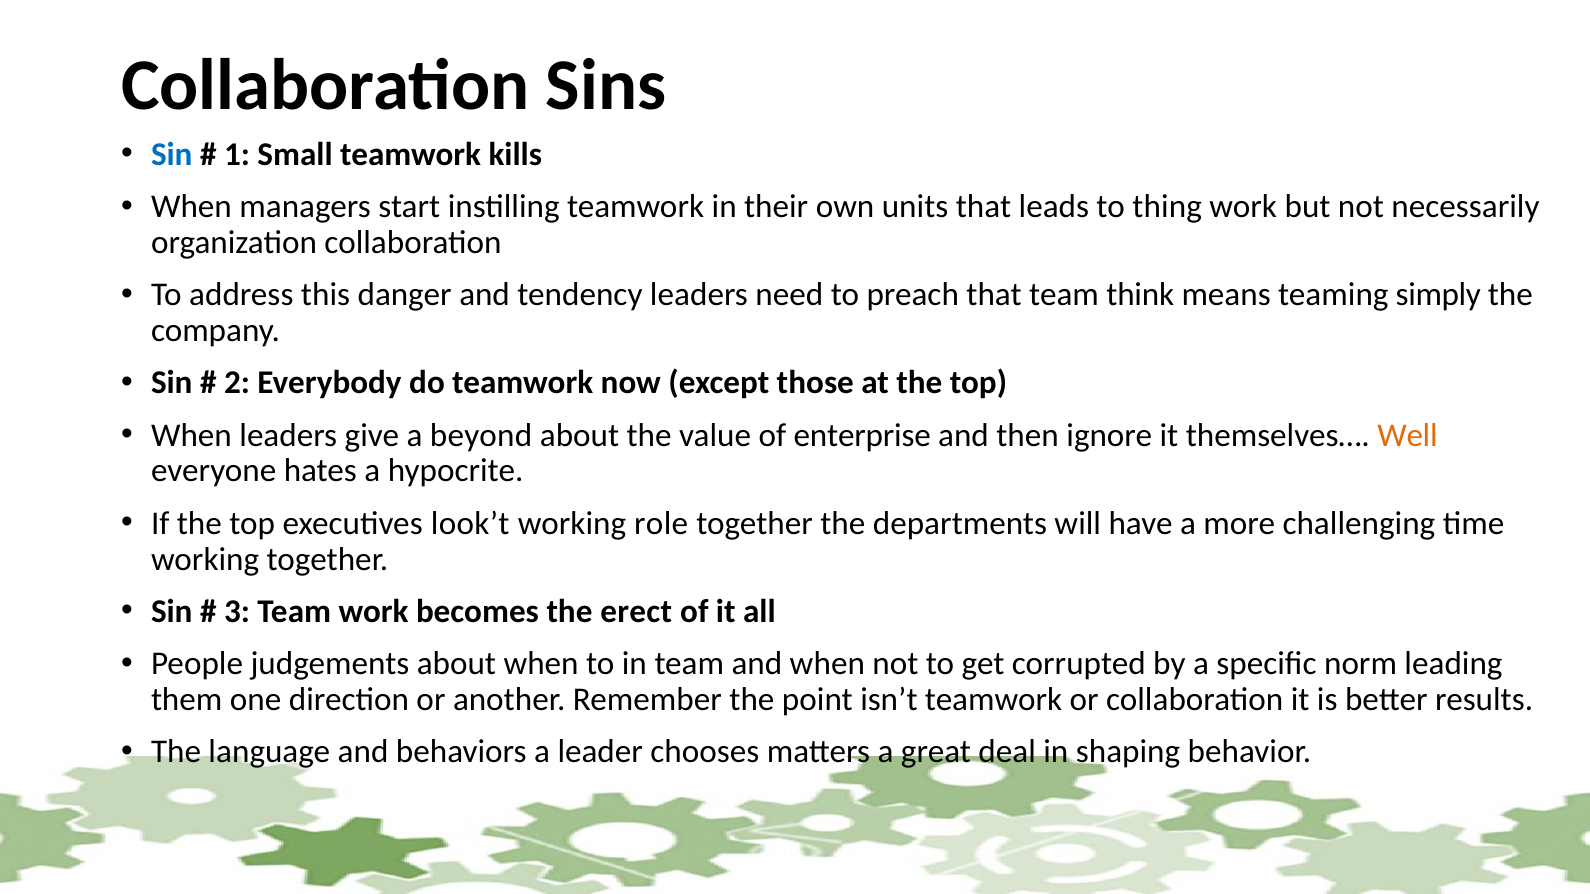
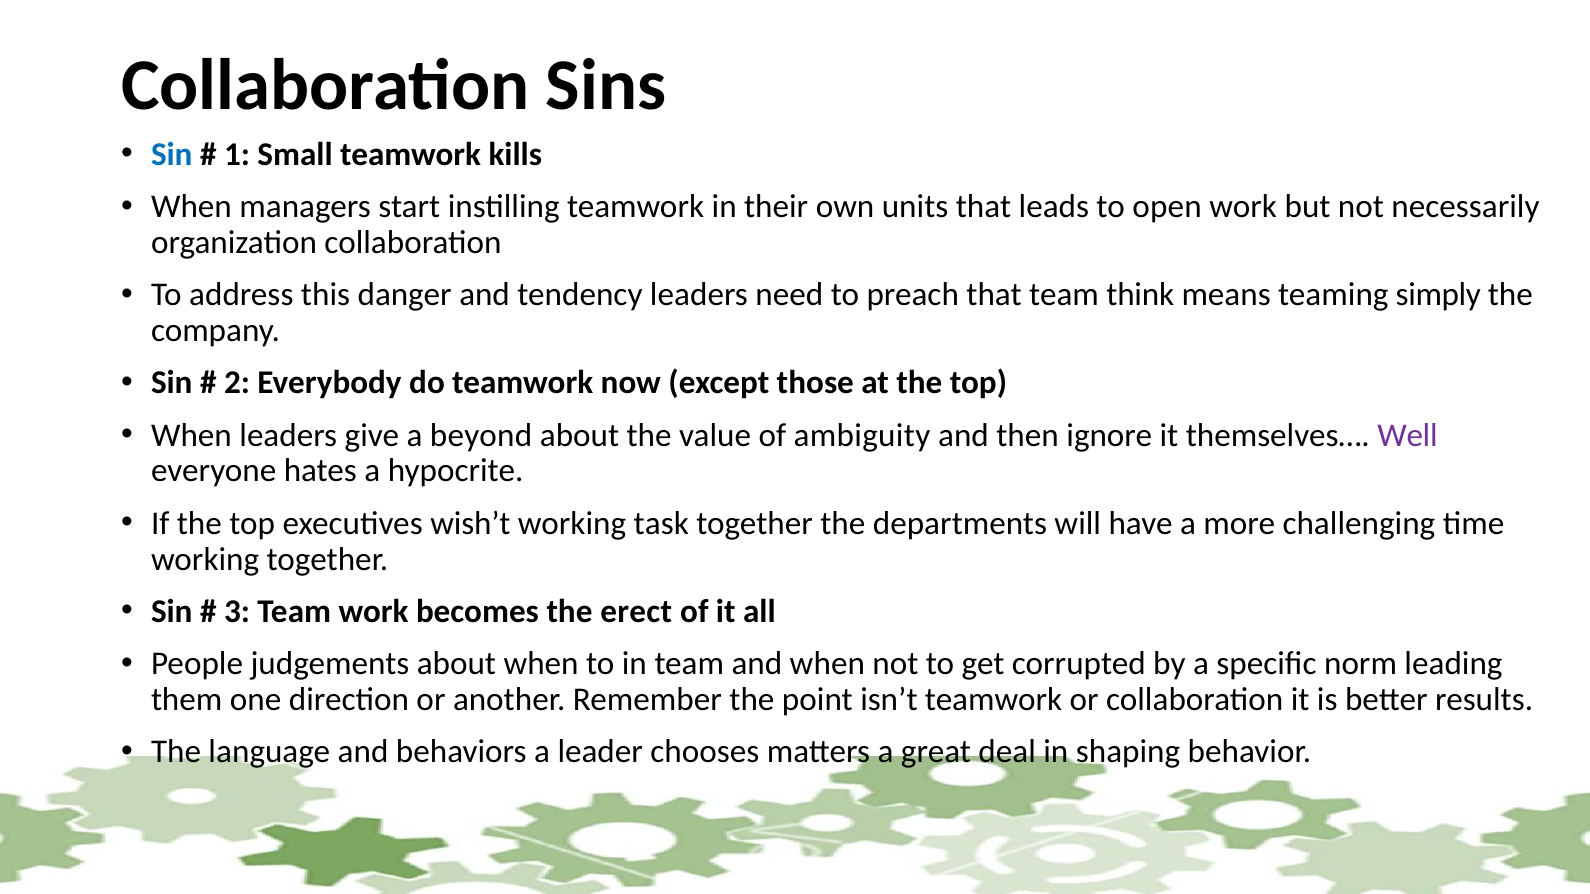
thing: thing -> open (1167, 207)
enterprise: enterprise -> ambiguity (862, 435)
Well colour: orange -> purple (1407, 435)
look’t: look’t -> wish’t (470, 524)
role: role -> task (661, 524)
